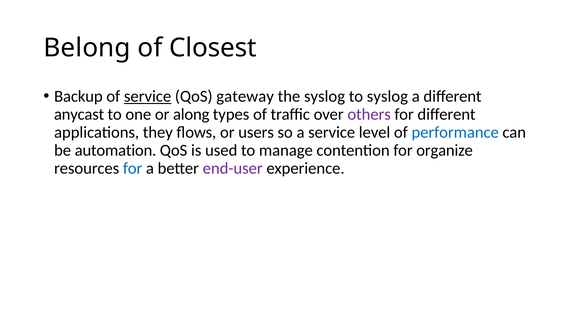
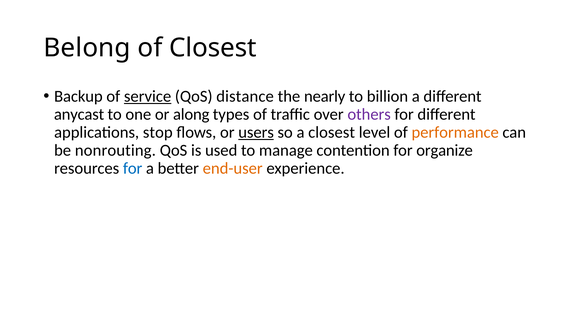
gateway: gateway -> distance (245, 96)
the syslog: syslog -> nearly (325, 96)
to syslog: syslog -> billion (387, 96)
they: they -> stop (158, 132)
users underline: none -> present (256, 132)
a service: service -> closest (332, 132)
performance colour: blue -> orange (455, 132)
automation: automation -> nonrouting (115, 150)
end-user colour: purple -> orange (233, 168)
